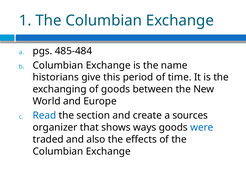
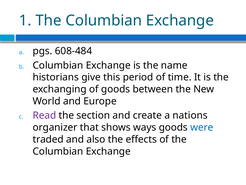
485-484: 485-484 -> 608-484 (74, 51)
Read colour: blue -> purple (44, 115)
sources: sources -> nations (190, 115)
